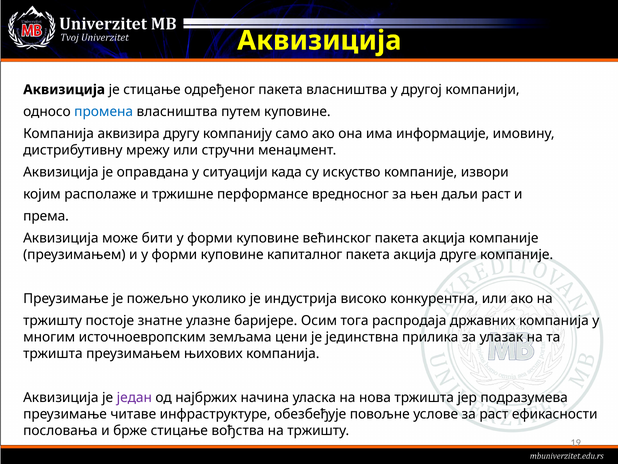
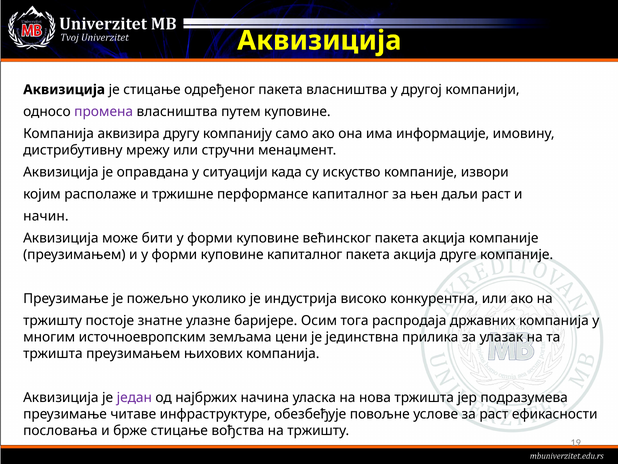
промена colour: blue -> purple (104, 112)
перформансе вредносног: вредносног -> капиталног (350, 194)
према: према -> начин (46, 216)
